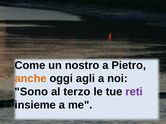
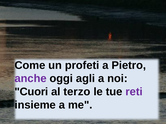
nostro: nostro -> profeti (82, 66)
anche colour: orange -> purple (31, 79)
Sono: Sono -> Cuori (31, 92)
